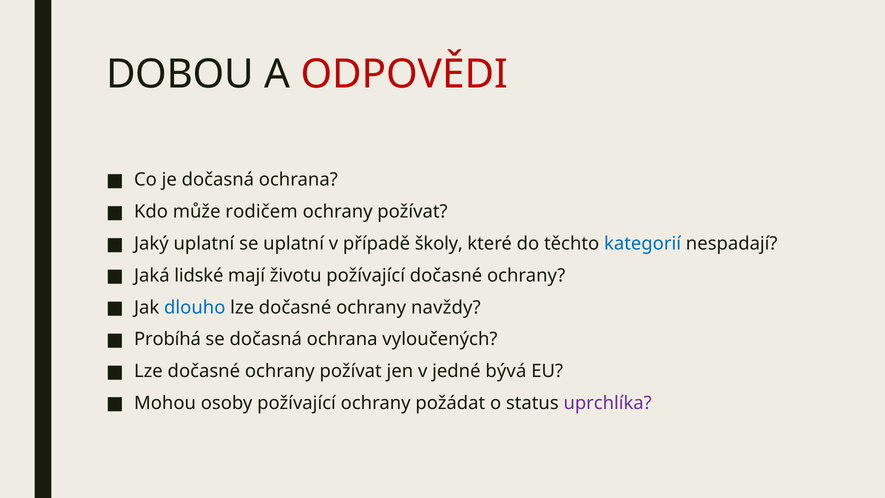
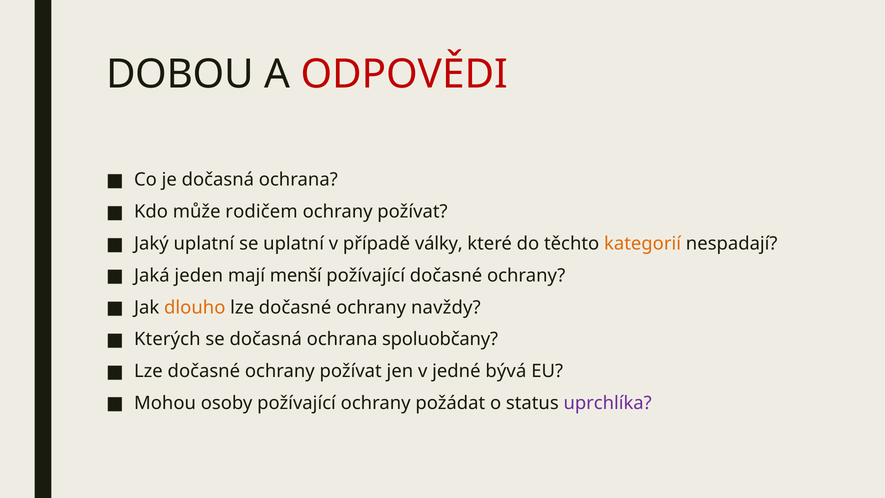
školy: školy -> války (439, 244)
kategorií colour: blue -> orange (643, 244)
lidské: lidské -> jeden (199, 275)
životu: životu -> menší (296, 275)
dlouho colour: blue -> orange (195, 307)
Probíhá: Probíhá -> Kterých (167, 339)
vyloučených: vyloučených -> spoluobčany (440, 339)
